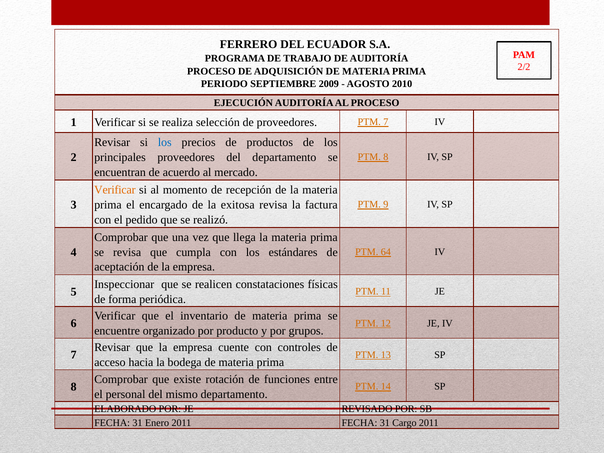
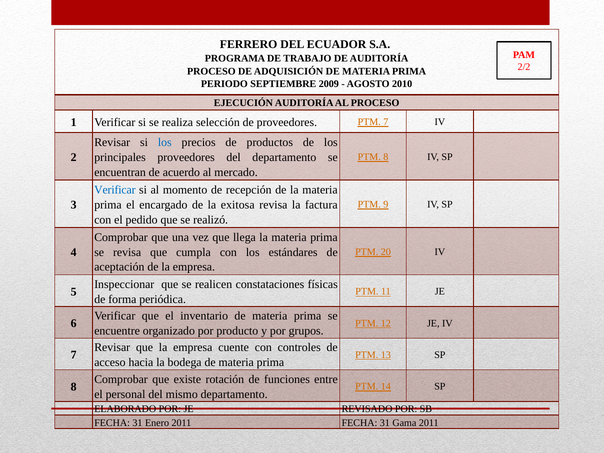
Verificar colour: orange -> blue (115, 190)
64: 64 -> 20 (386, 252)
Cargo: Cargo -> Gama (404, 423)
